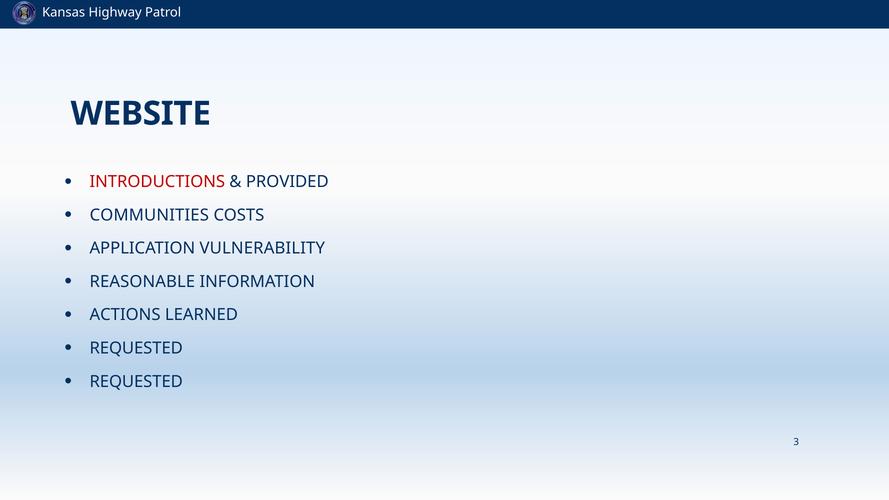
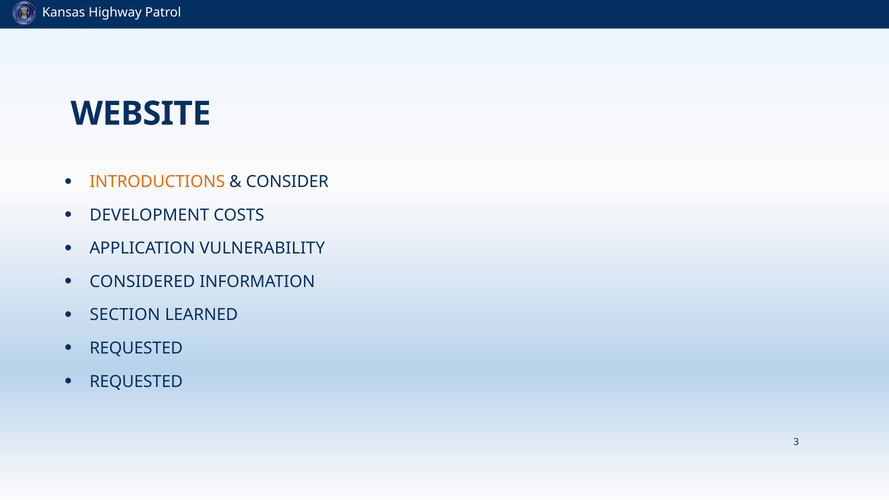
INTRODUCTIONS colour: red -> orange (157, 182)
PROVIDED: PROVIDED -> CONSIDER (287, 182)
COMMUNITIES: COMMUNITIES -> DEVELOPMENT (149, 215)
REASONABLE: REASONABLE -> CONSIDERED (142, 282)
ACTIONS: ACTIONS -> SECTION (125, 315)
